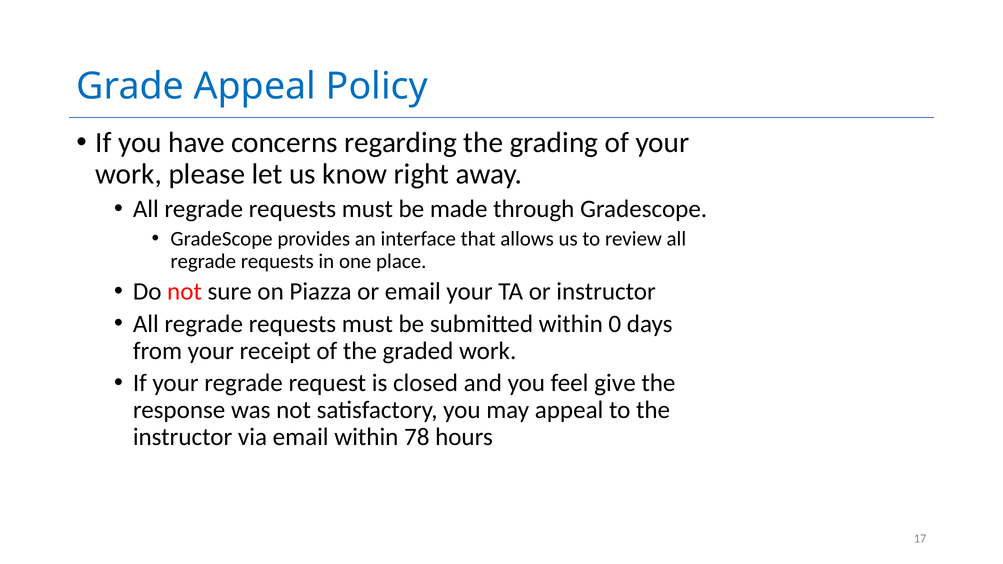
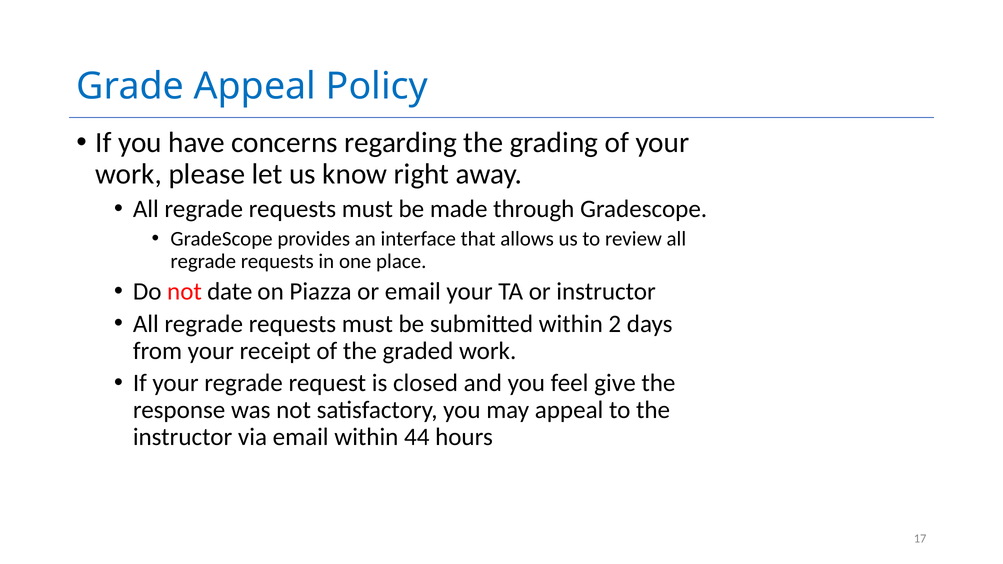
sure: sure -> date (230, 292)
0: 0 -> 2 (615, 324)
78: 78 -> 44 (417, 437)
